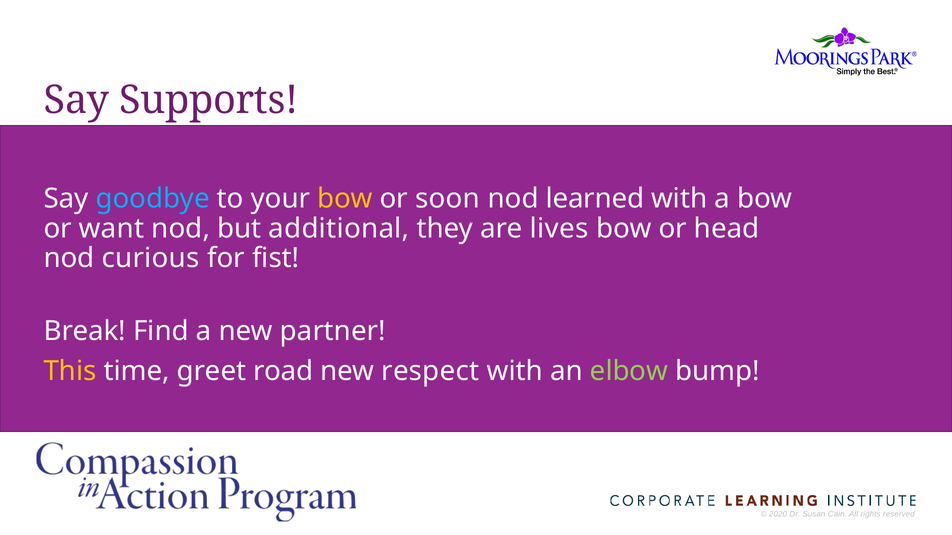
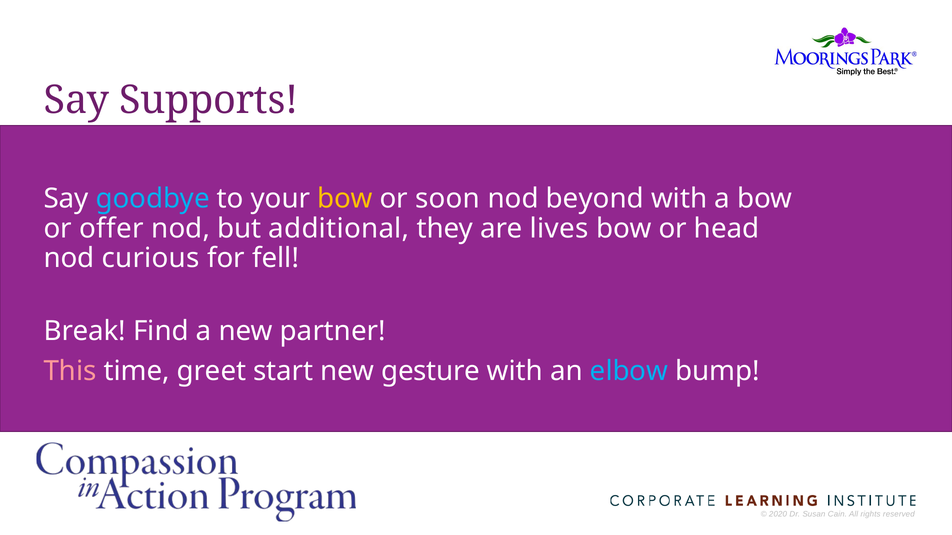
learned: learned -> beyond (595, 199)
want: want -> offer (111, 229)
fist: fist -> fell (276, 259)
This colour: yellow -> pink (70, 372)
road: road -> start (283, 372)
respect: respect -> gesture (431, 372)
elbow colour: light green -> light blue (629, 372)
